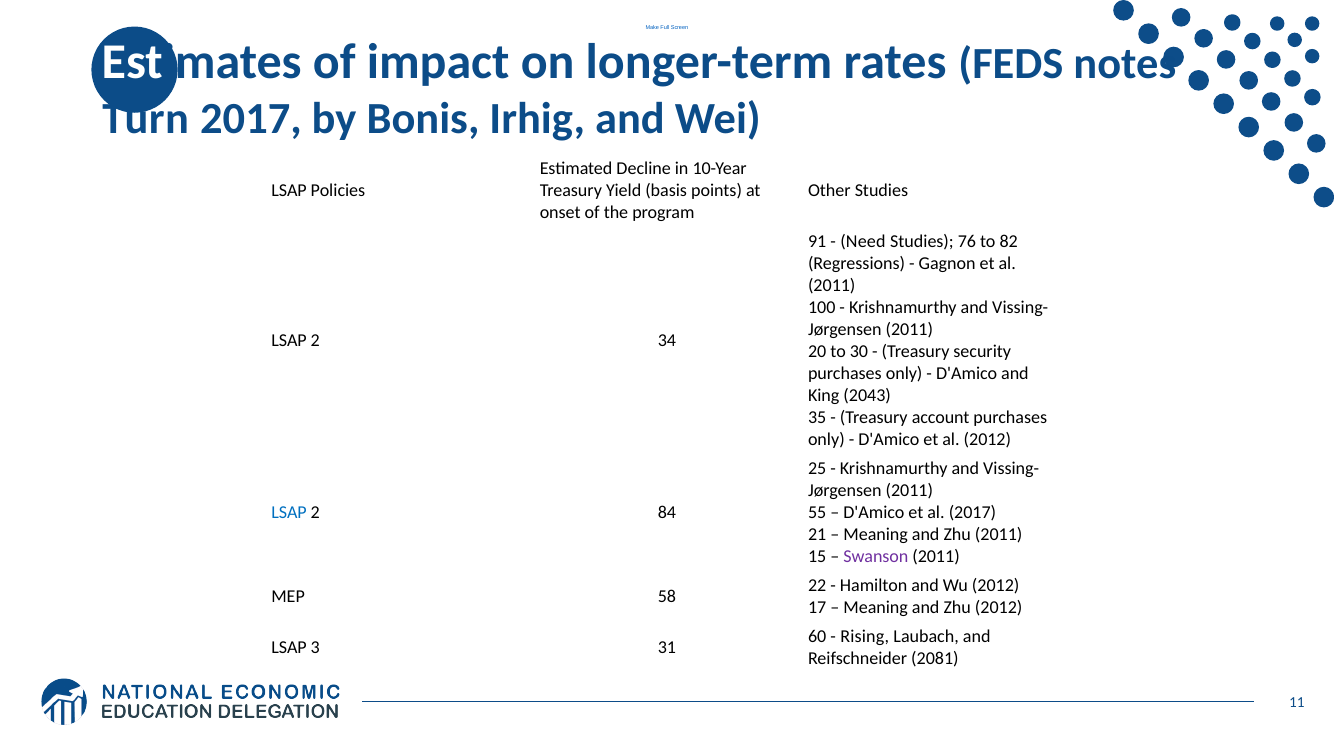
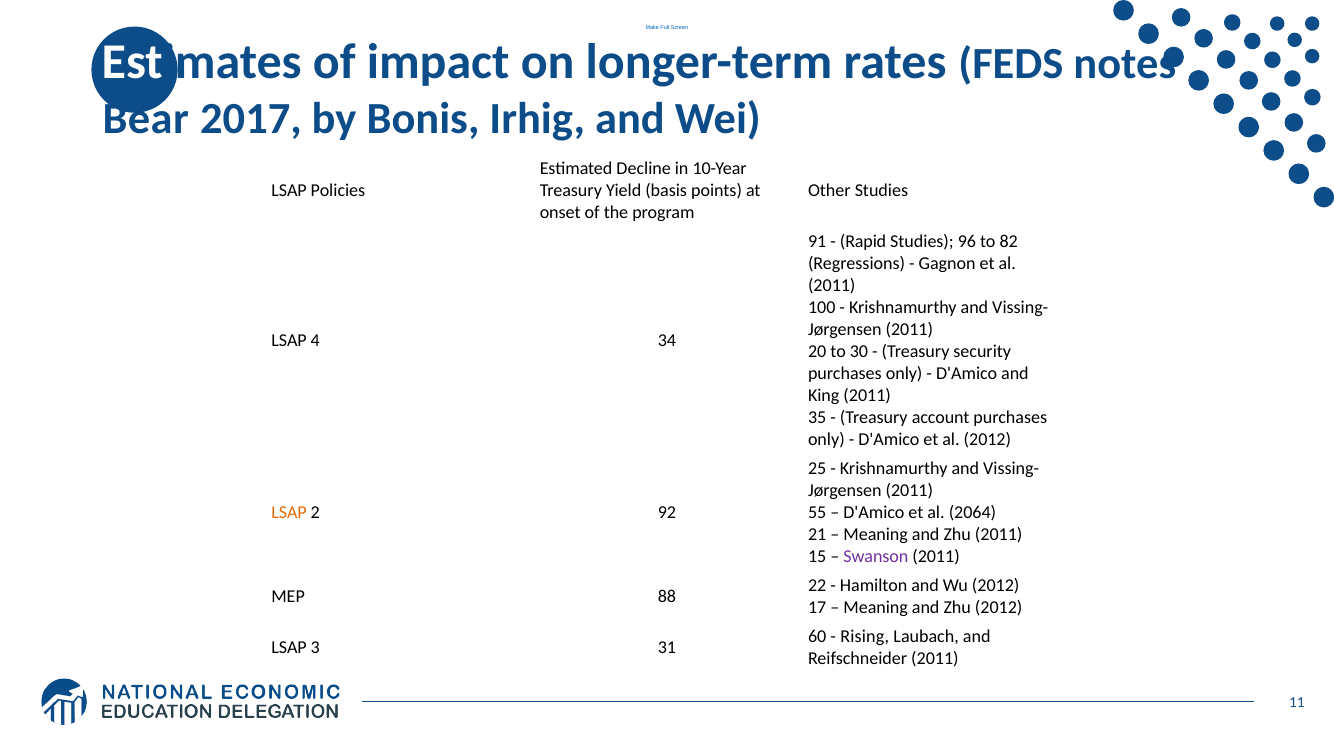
Turn: Turn -> Bear (146, 118)
Need: Need -> Rapid (863, 242)
76: 76 -> 96 (967, 242)
2: 2 -> 4 (315, 341)
King 2043: 2043 -> 2011 (867, 396)
LSAP colour: blue -> orange (289, 513)
84: 84 -> 92 (667, 513)
al 2017: 2017 -> 2064 (972, 513)
58: 58 -> 88 (667, 597)
Reifschneider 2081: 2081 -> 2011 (935, 659)
